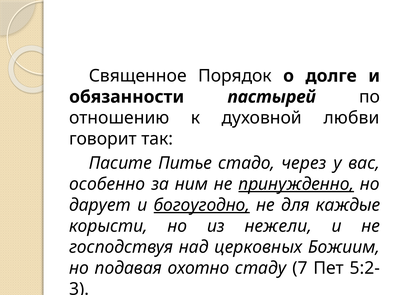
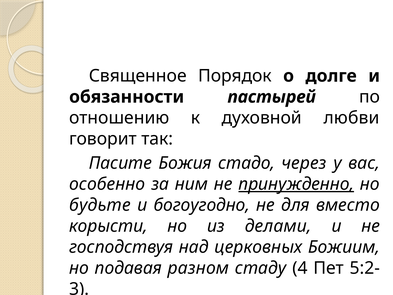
Питье: Питье -> Божия (185, 163)
дарует: дарует -> будьте (100, 205)
богоугодно underline: present -> none (202, 205)
каждые: каждые -> вместо (348, 205)
нежели: нежели -> делами (278, 226)
охотно: охотно -> разном (198, 268)
7: 7 -> 4 (300, 268)
